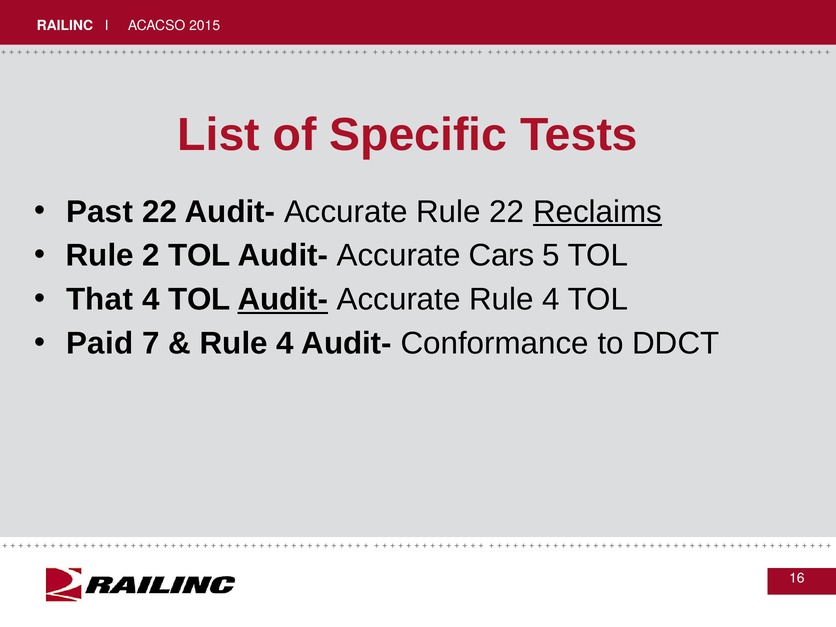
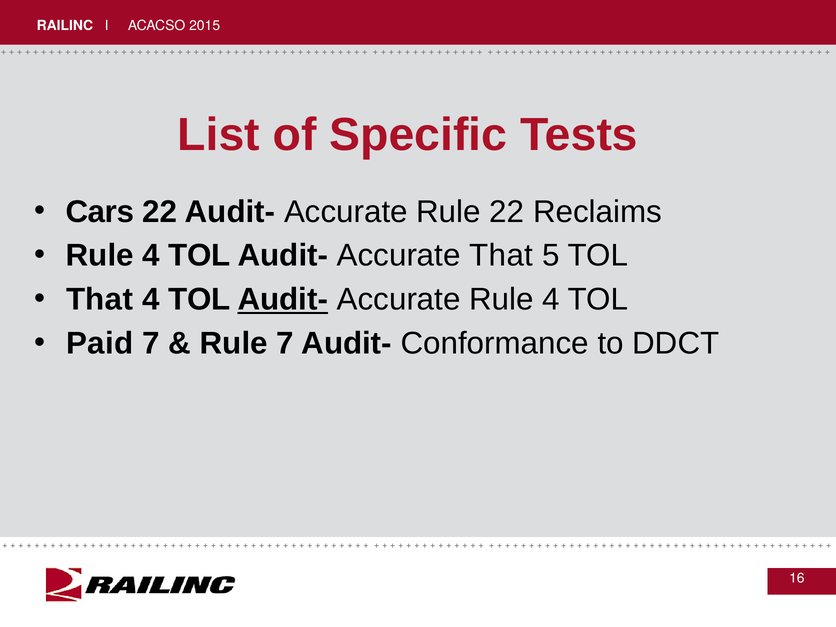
Past: Past -> Cars (100, 212)
Reclaims underline: present -> none (598, 212)
2: 2 -> 4 (151, 256)
Accurate Cars: Cars -> That (501, 256)
4: 4 -> 7 (285, 344)
